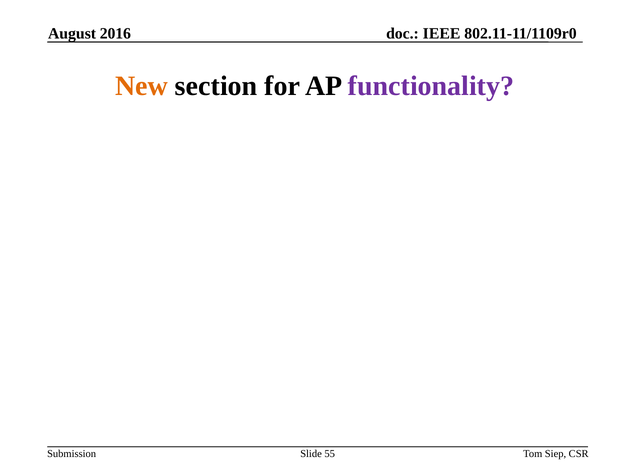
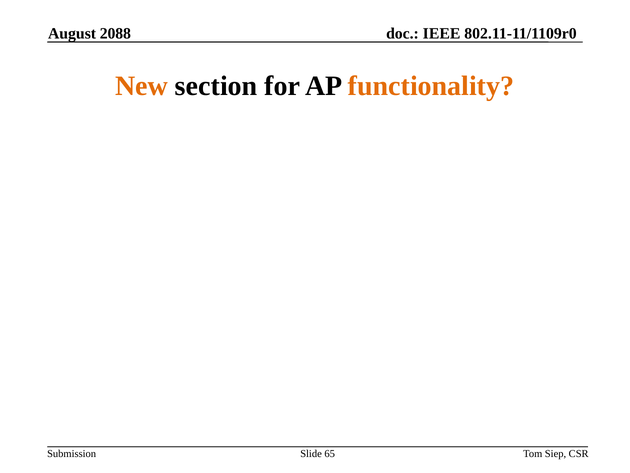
2016: 2016 -> 2088 (115, 34)
functionality colour: purple -> orange (431, 86)
55: 55 -> 65 (330, 453)
